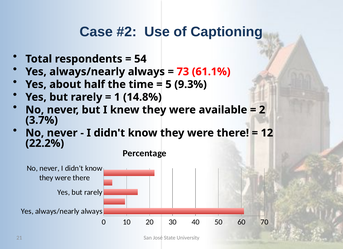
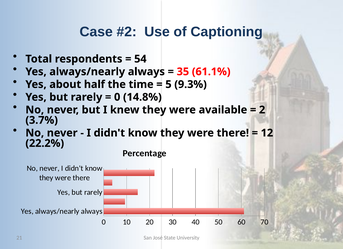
73: 73 -> 35 (183, 72)
1: 1 -> 0 (117, 97)
